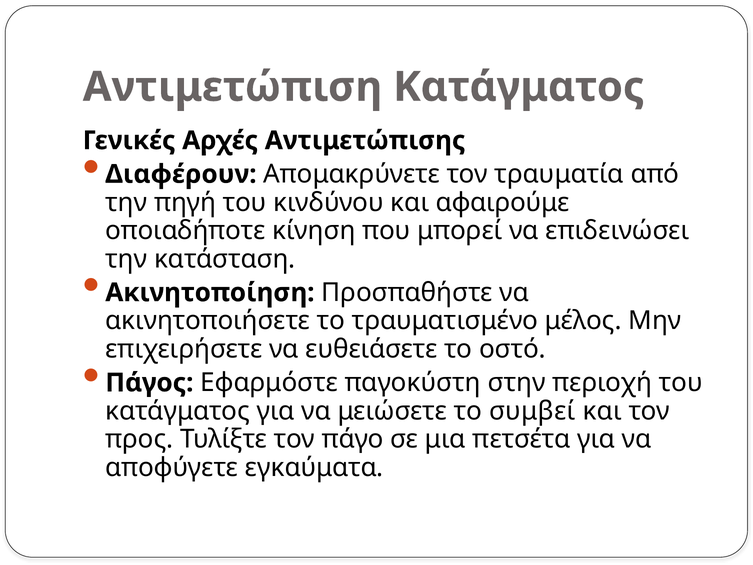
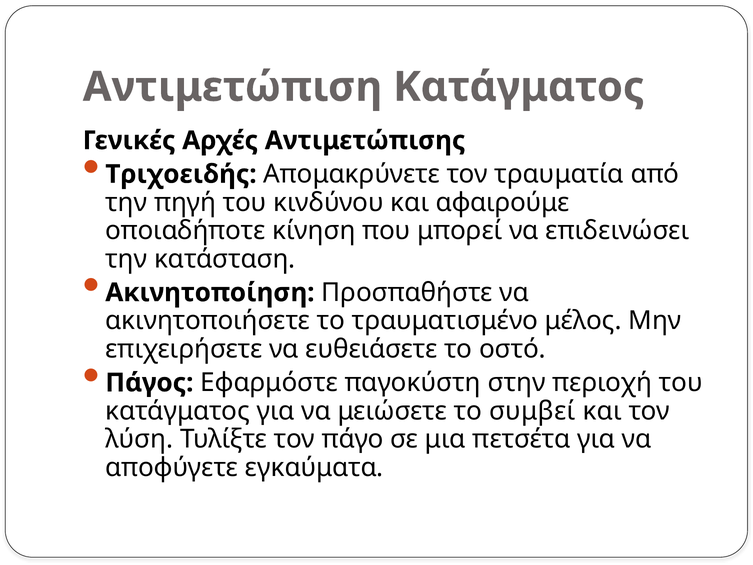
Διαφέρουν: Διαφέρουν -> Τριχοειδής (181, 174)
προς: προς -> λύση (139, 439)
